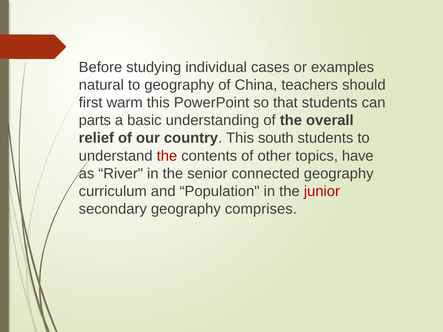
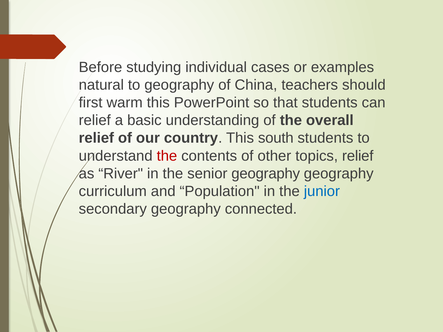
parts: parts -> relief (95, 120)
topics have: have -> relief (358, 156)
senior connected: connected -> geography (266, 174)
junior colour: red -> blue (322, 191)
comprises: comprises -> connected (261, 209)
